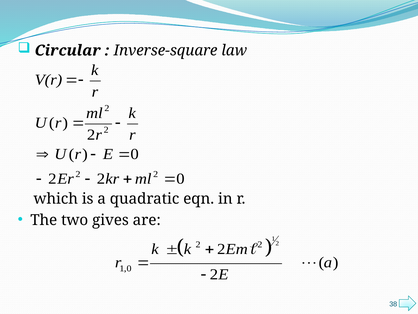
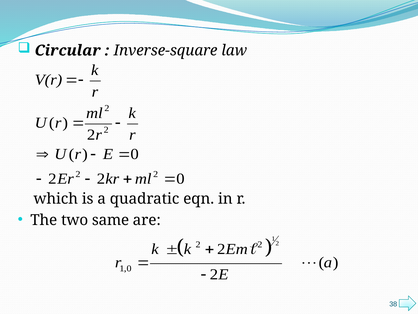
gives: gives -> same (111, 220)
